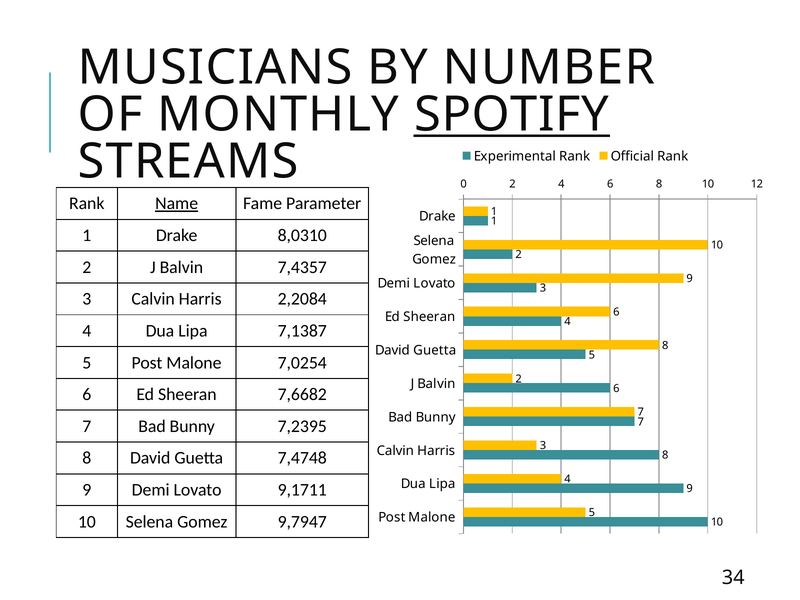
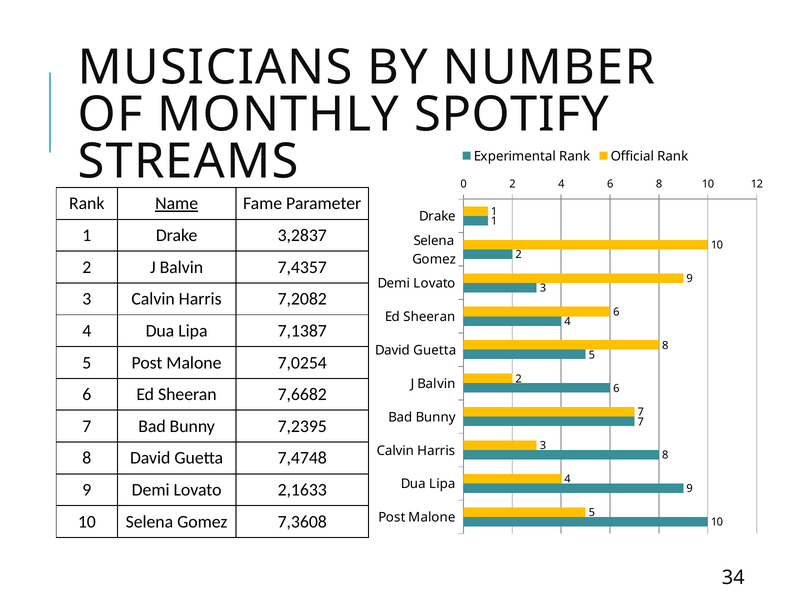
SPOTIFY underline: present -> none (512, 115)
8,0310: 8,0310 -> 3,2837 (302, 235)
2,2084: 2,2084 -> 7,2082 (302, 299)
9,1711: 9,1711 -> 2,1633 (302, 490)
9,7947: 9,7947 -> 7,3608 (302, 522)
